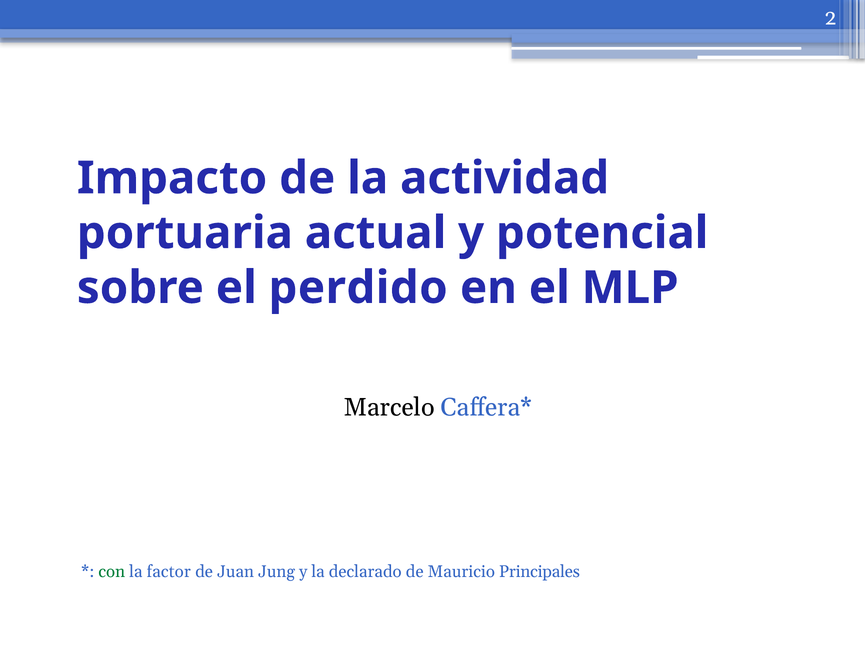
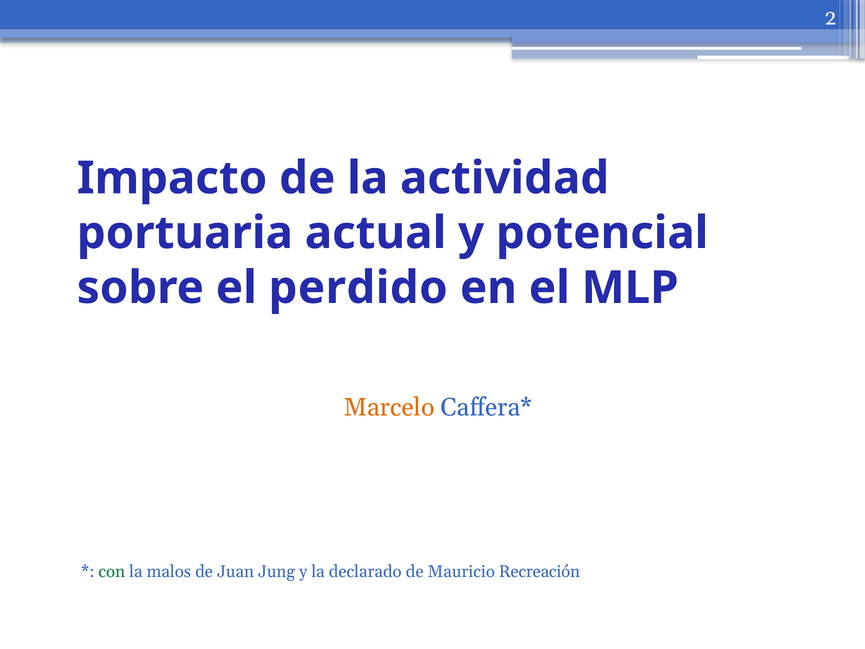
Marcelo colour: black -> orange (389, 407)
factor: factor -> malos (169, 571)
Principales: Principales -> Recreación (539, 571)
